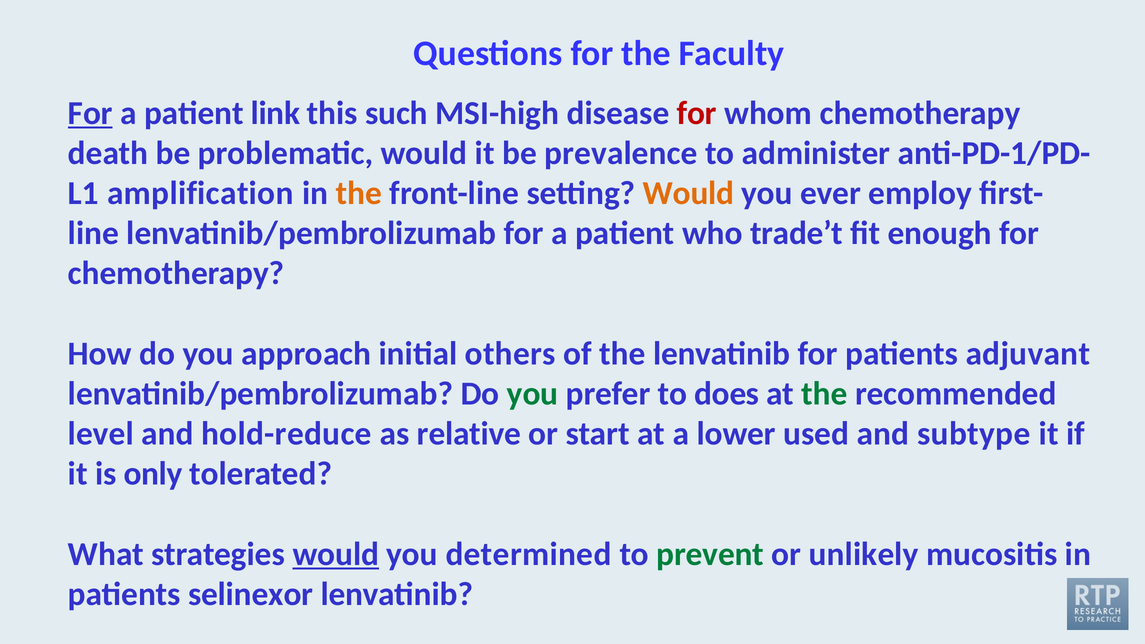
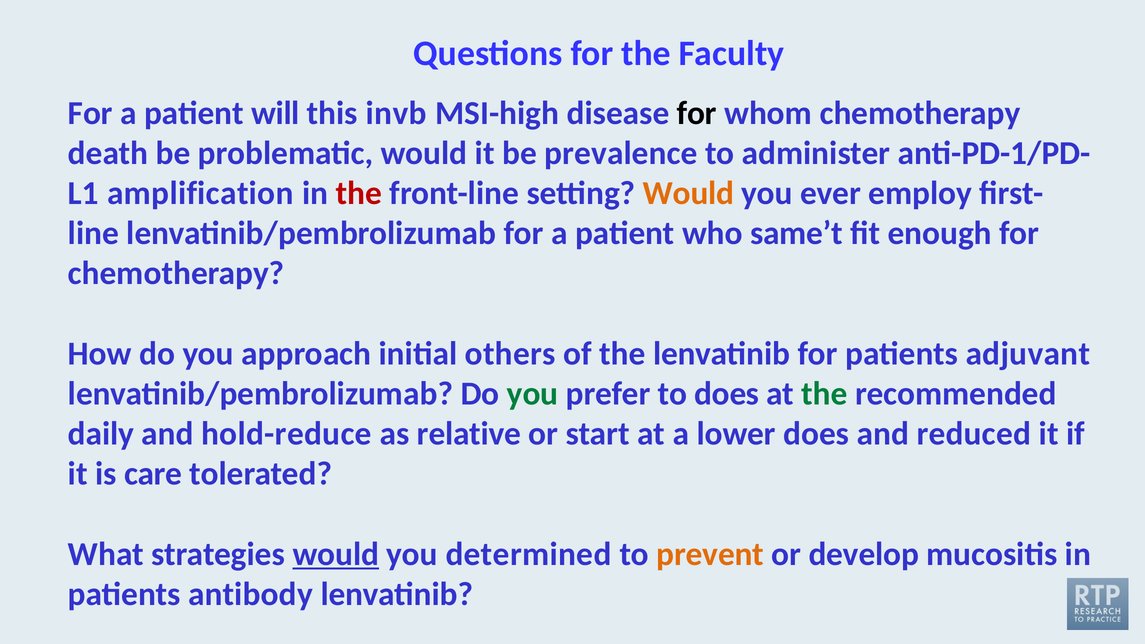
For underline: present -> none (90, 113)
link: link -> will (275, 113)
such: such -> invb (396, 113)
for colour: red -> black (697, 113)
the colour: orange -> red (359, 193)
trade’t: trade’t -> same’t (796, 233)
level: level -> daily (101, 434)
lower used: used -> does (816, 434)
subtype: subtype -> reduced (974, 434)
only: only -> care (153, 474)
prevent colour: green -> orange (710, 554)
unlikely: unlikely -> develop (864, 554)
selinexor: selinexor -> antibody (250, 594)
